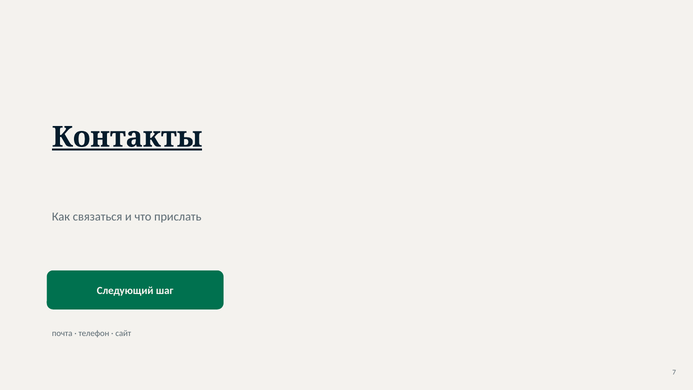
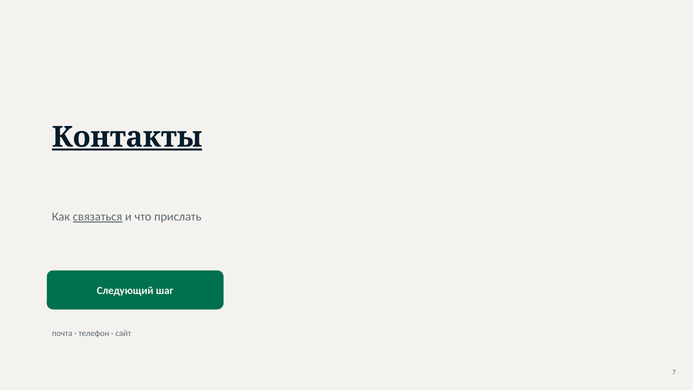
связаться underline: none -> present (98, 217)
